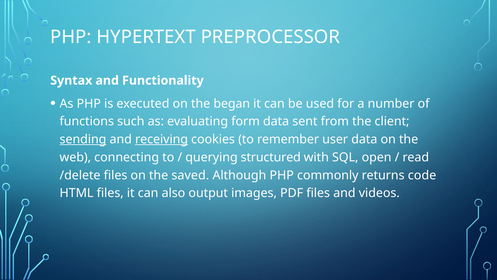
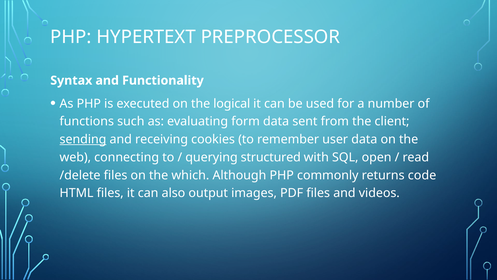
began: began -> logical (232, 103)
receiving underline: present -> none (162, 139)
saved: saved -> which (190, 175)
